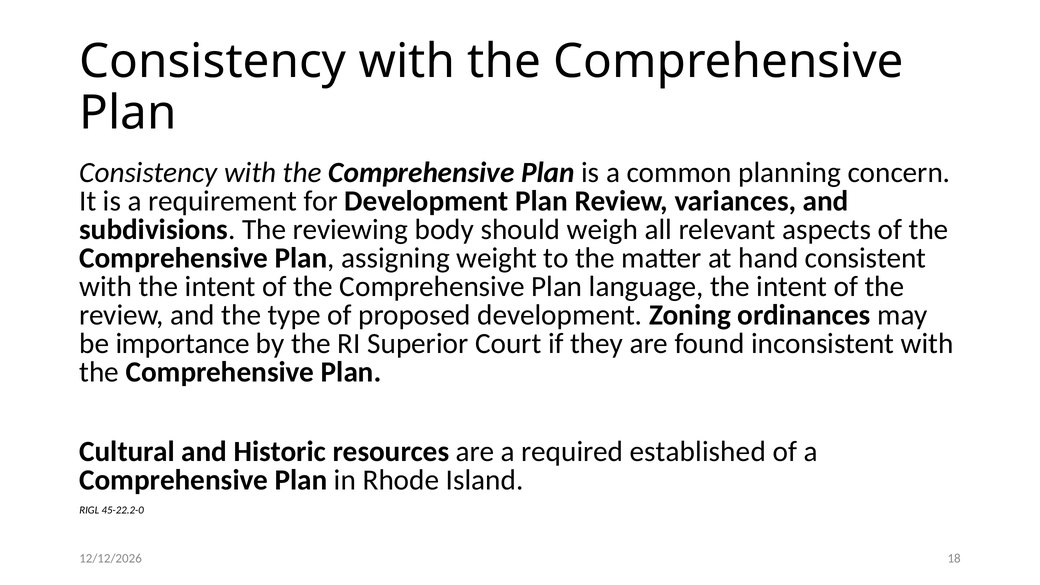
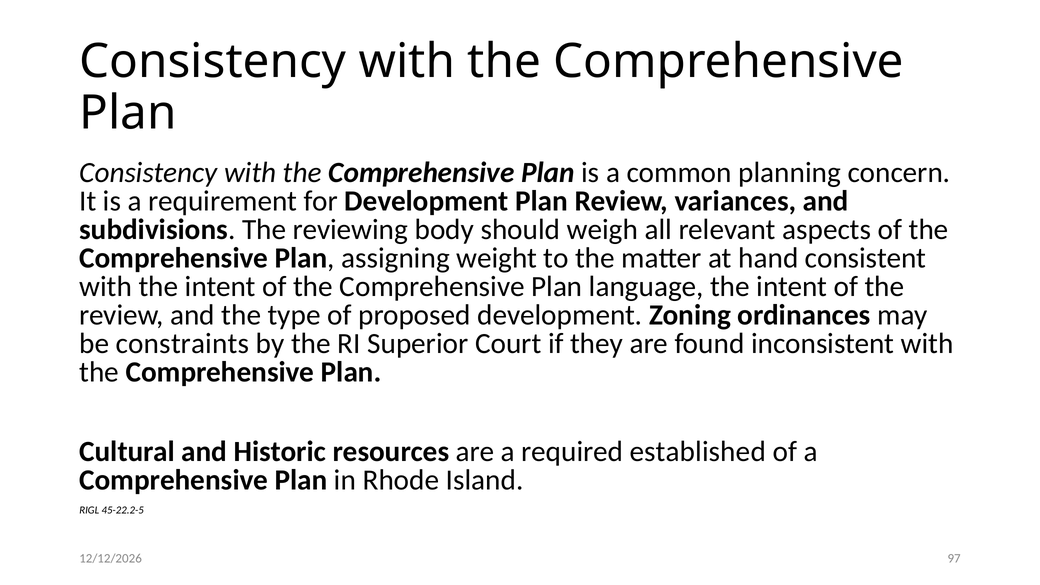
importance: importance -> constraints (183, 344)
45-22.2-0: 45-22.2-0 -> 45-22.2-5 (123, 510)
18: 18 -> 97 (954, 559)
